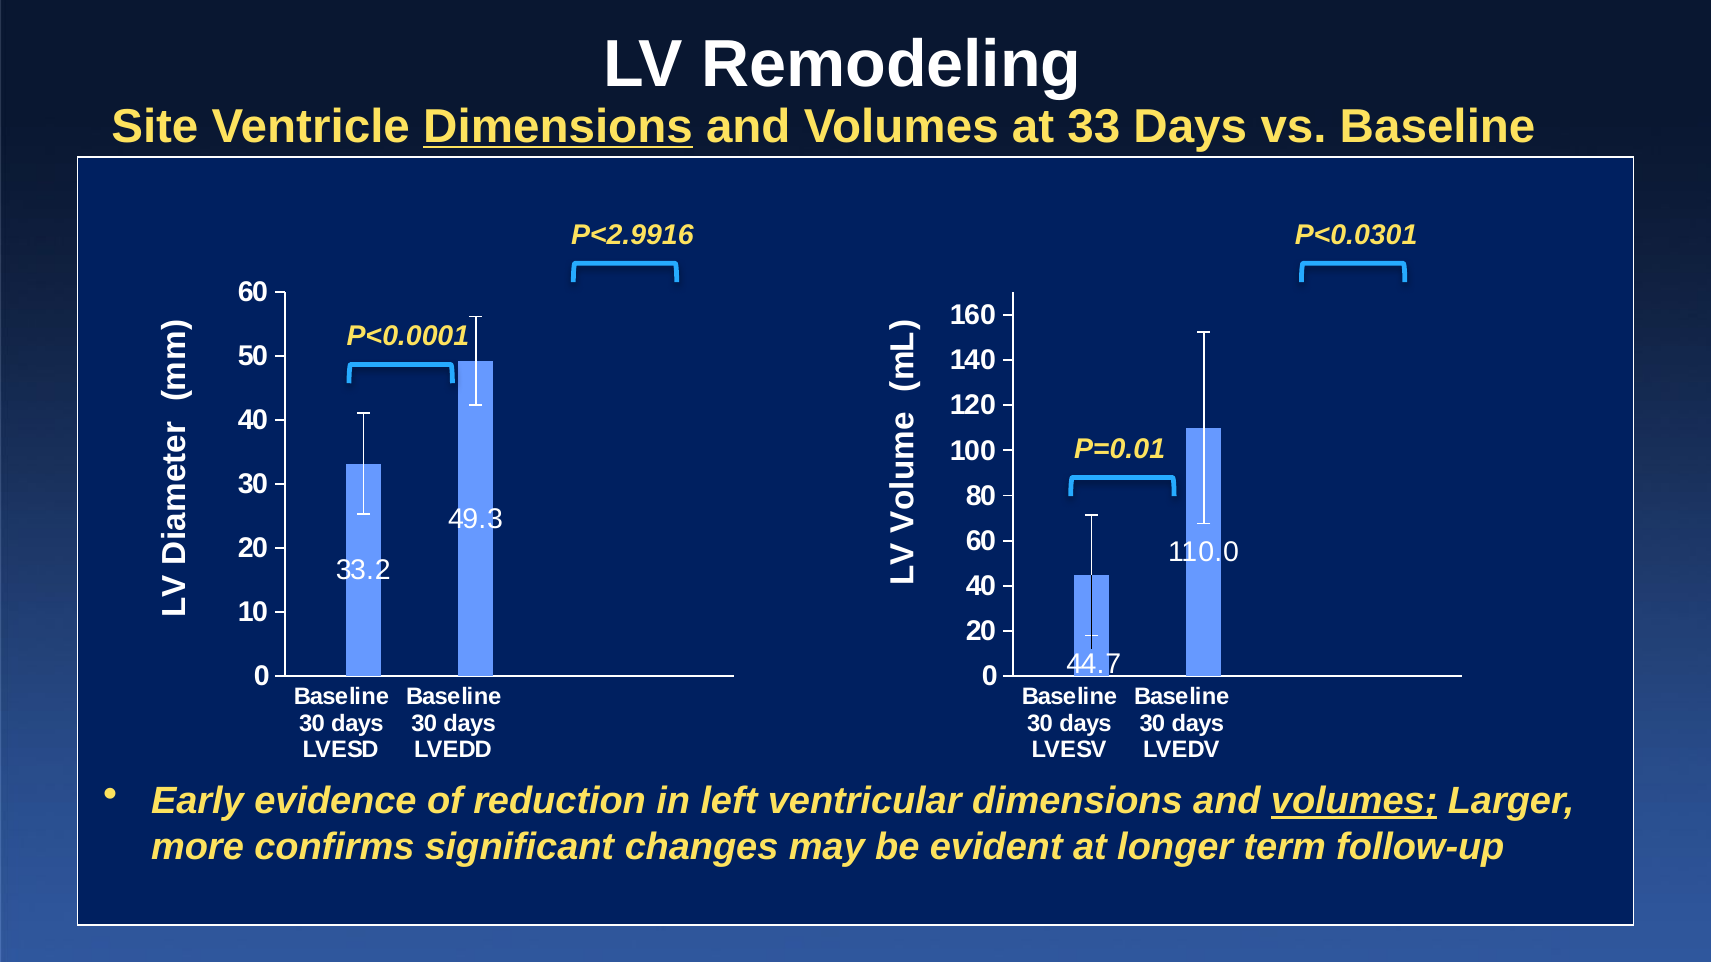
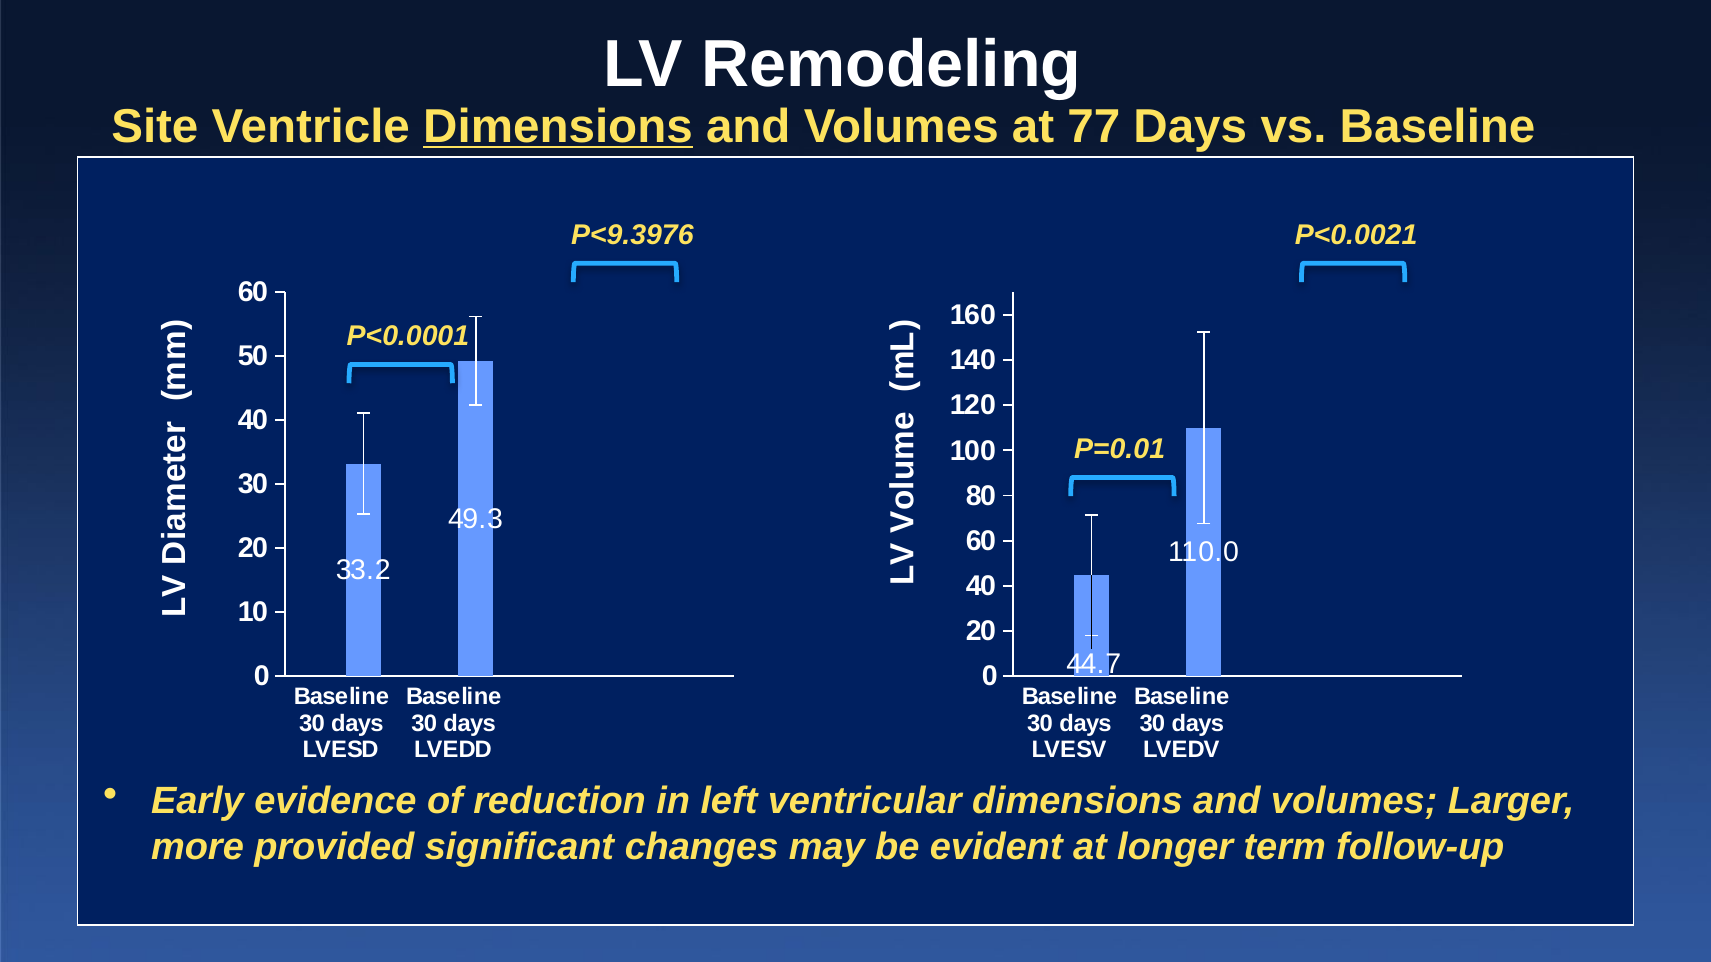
33: 33 -> 77 (1094, 127)
P<2.9916: P<2.9916 -> P<9.3976 (632, 235)
P<0.0301: P<0.0301 -> P<0.0021 (1356, 235)
volumes underline: present -> none (1354, 801)
confirms: confirms -> provided (334, 847)
